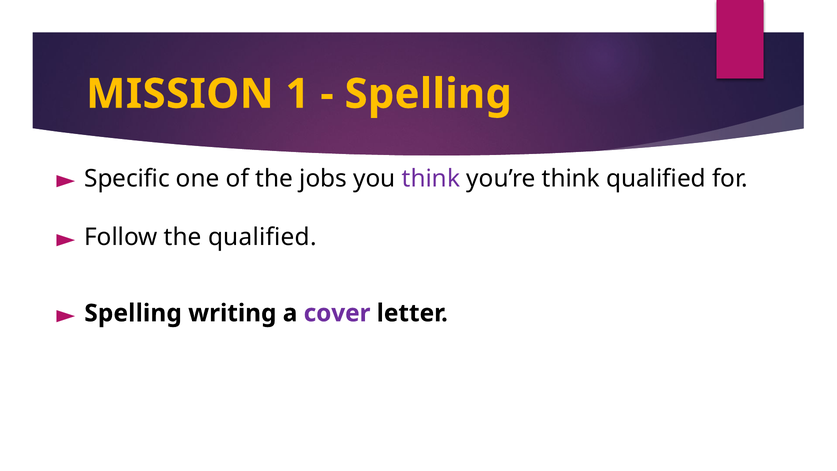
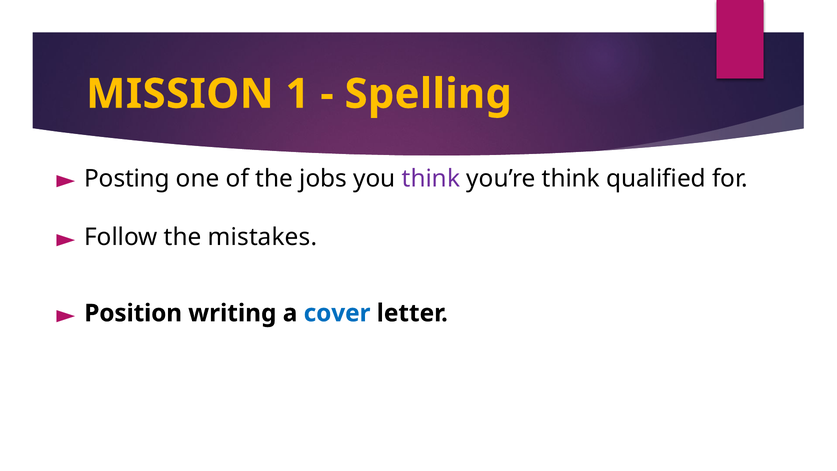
Specific: Specific -> Posting (127, 178)
the qualified: qualified -> mistakes (263, 237)
Spelling: Spelling -> Position (133, 313)
cover colour: purple -> blue (337, 313)
